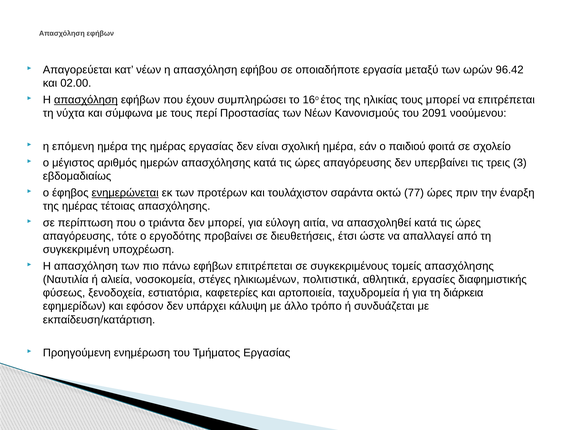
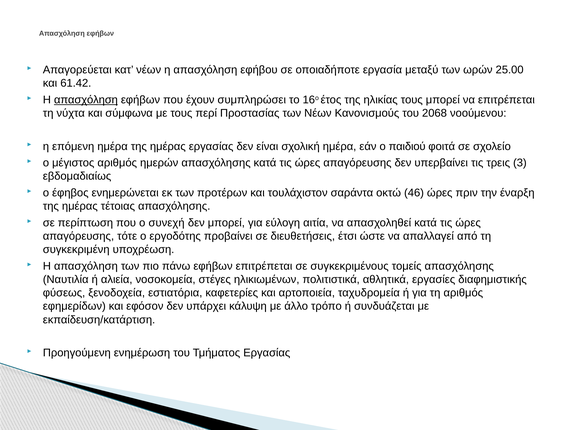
96.42: 96.42 -> 25.00 (510, 70)
02.00: 02.00 -> 61.42 (76, 83)
2091: 2091 -> 2068 (434, 113)
ενημερώνεται underline: present -> none (125, 193)
77: 77 -> 46 (414, 193)
τριάντα: τριάντα -> συνεχή (167, 223)
τη διάρκεια: διάρκεια -> αριθμός (463, 293)
